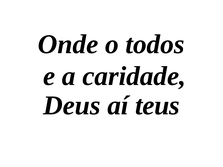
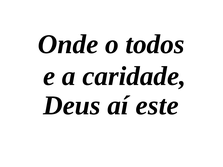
teus: teus -> este (157, 106)
